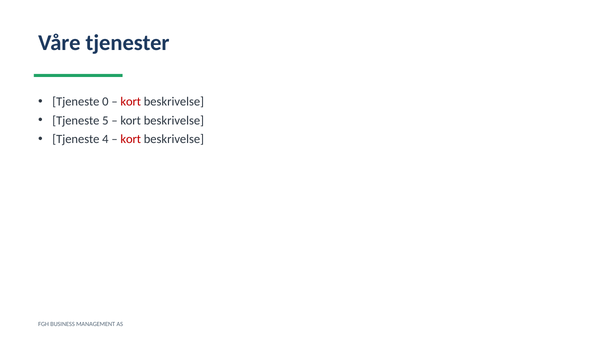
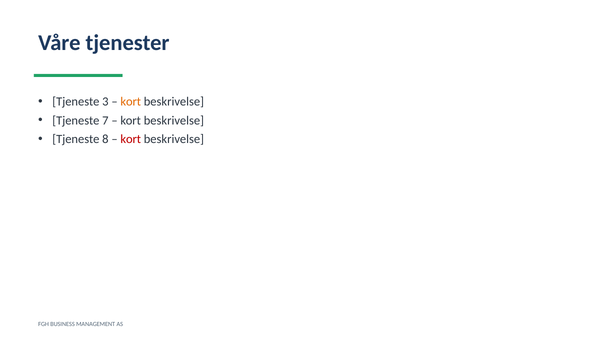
0: 0 -> 3 (105, 102)
kort colour: red -> orange (131, 102)
5: 5 -> 7 (105, 121)
4: 4 -> 8 (105, 139)
